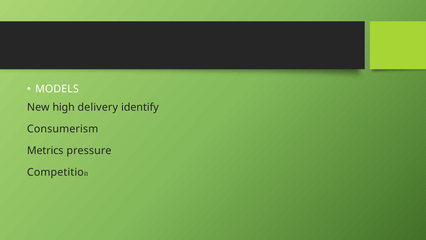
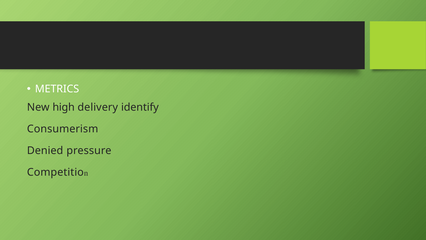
MODELS: MODELS -> METRICS (57, 89)
Metrics: Metrics -> Denied (45, 151)
